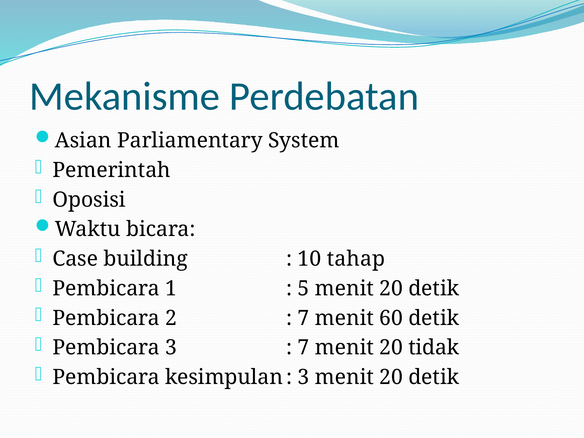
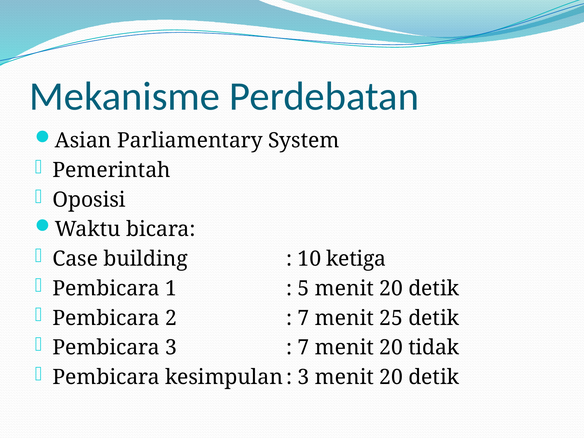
tahap: tahap -> ketiga (356, 259)
60: 60 -> 25 (391, 318)
